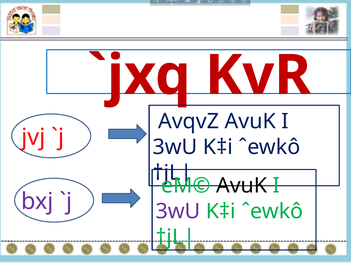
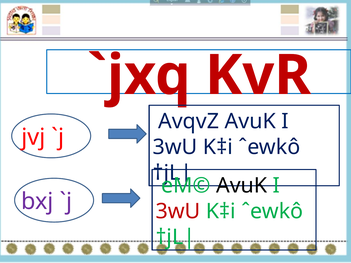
3wU colour: purple -> red (178, 212)
